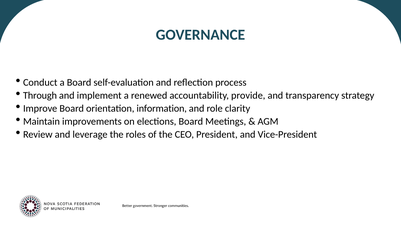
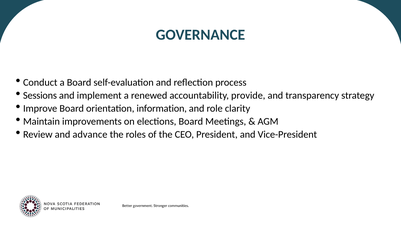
Through: Through -> Sessions (40, 95)
leverage: leverage -> advance (90, 134)
